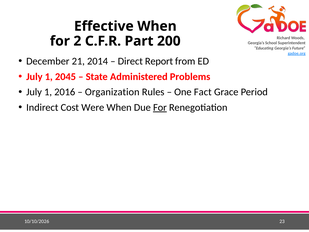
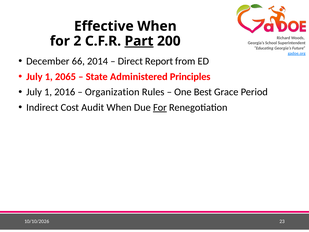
Part underline: none -> present (139, 41)
21: 21 -> 66 (78, 61)
2045: 2045 -> 2065 (65, 77)
Problems: Problems -> Principles (190, 77)
Fact: Fact -> Best (203, 92)
Were: Were -> Audit (93, 107)
